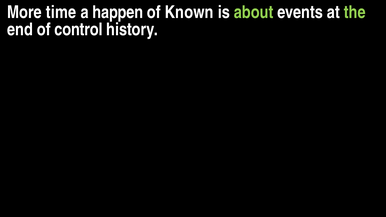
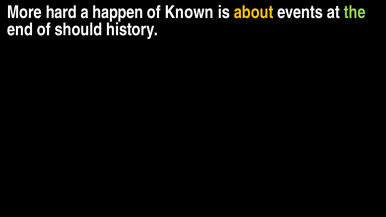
time: time -> hard (61, 12)
about colour: light green -> yellow (254, 12)
control: control -> should (78, 30)
